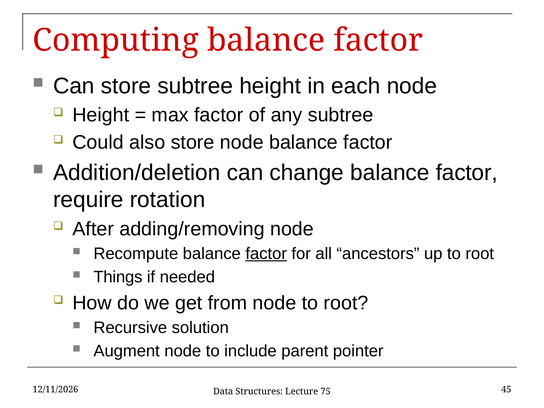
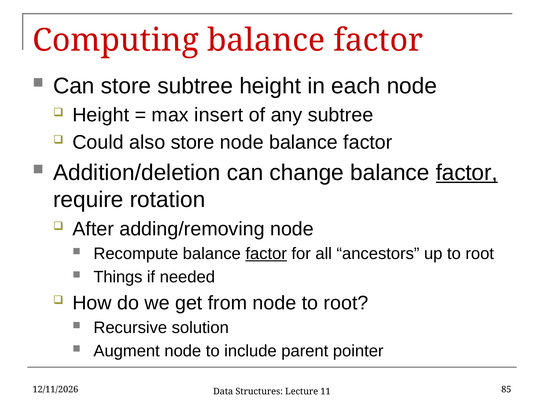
max factor: factor -> insert (219, 115)
factor underline: none -> present (467, 173)
45: 45 -> 85 (506, 390)
75: 75 -> 11 (326, 391)
